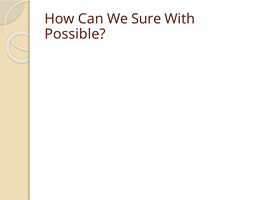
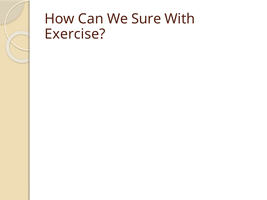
Possible: Possible -> Exercise (75, 34)
